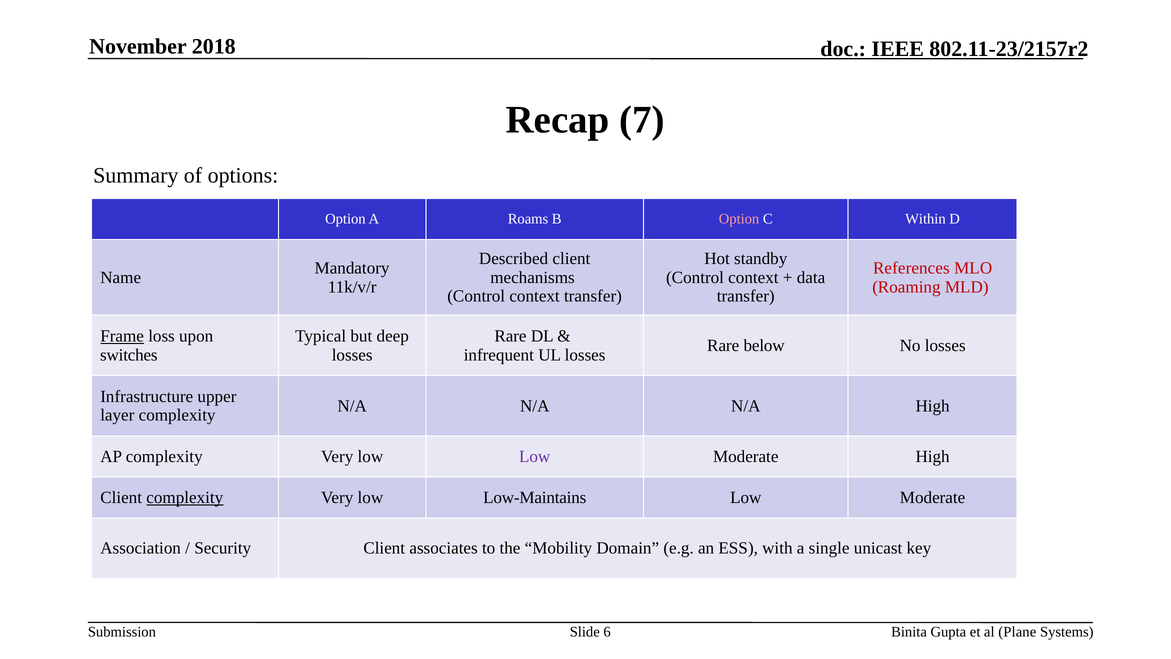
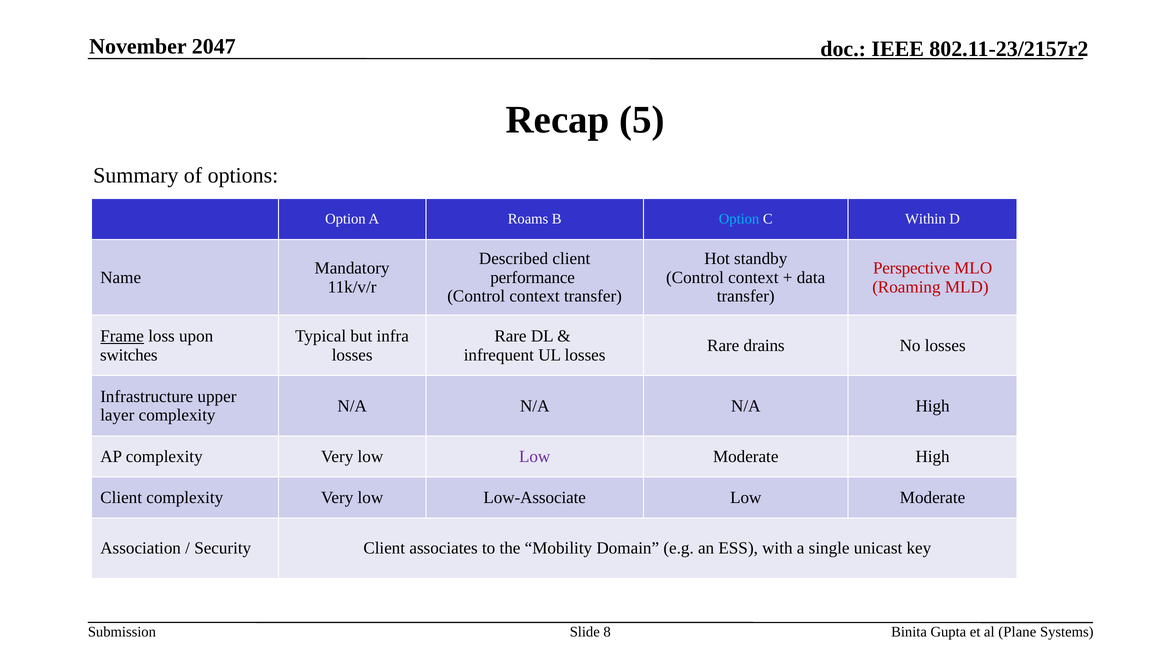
2018: 2018 -> 2047 (214, 47)
7: 7 -> 5 (642, 120)
Option colour: pink -> light blue (739, 219)
References: References -> Perspective (912, 268)
mechanisms: mechanisms -> performance (533, 277)
deep: deep -> infra (393, 336)
below: below -> drains (764, 345)
complexity underline: present -> none (185, 497)
Low-Maintains: Low-Maintains -> Low-Associate (535, 497)
6: 6 -> 8 (607, 632)
